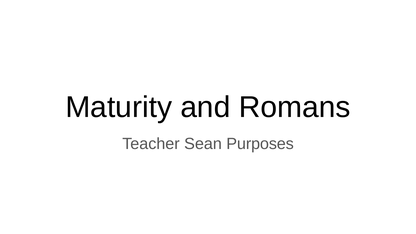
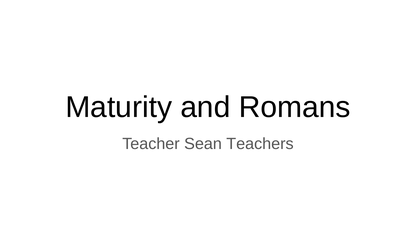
Purposes: Purposes -> Teachers (260, 144)
